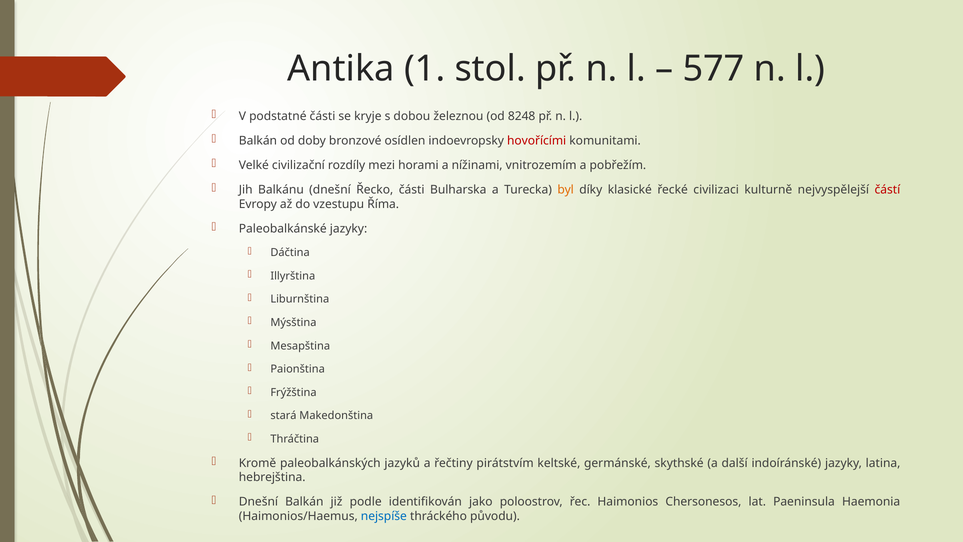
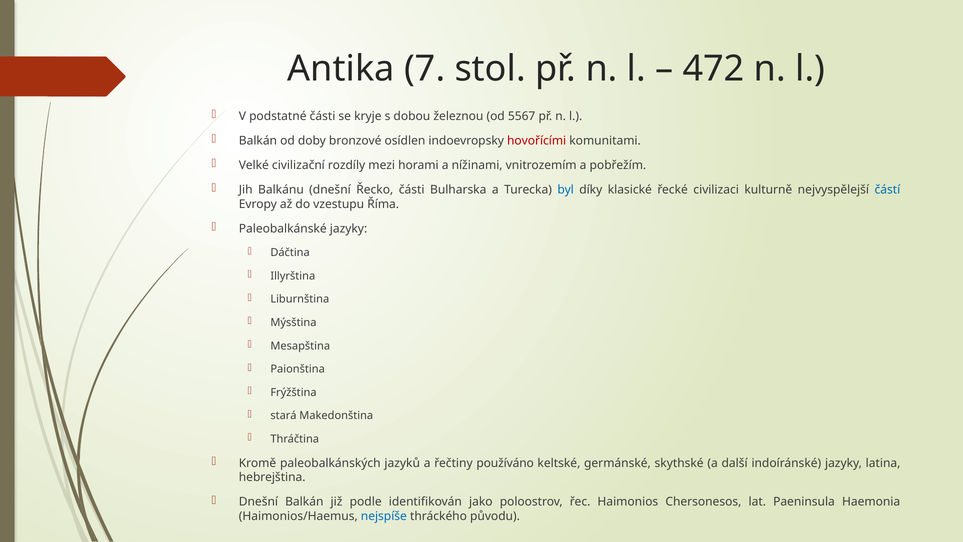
1: 1 -> 7 (425, 69)
577: 577 -> 472 (714, 69)
8248: 8248 -> 5567 (522, 116)
byl colour: orange -> blue (566, 190)
částí colour: red -> blue (887, 190)
pirátstvím: pirátstvím -> používáno (505, 463)
